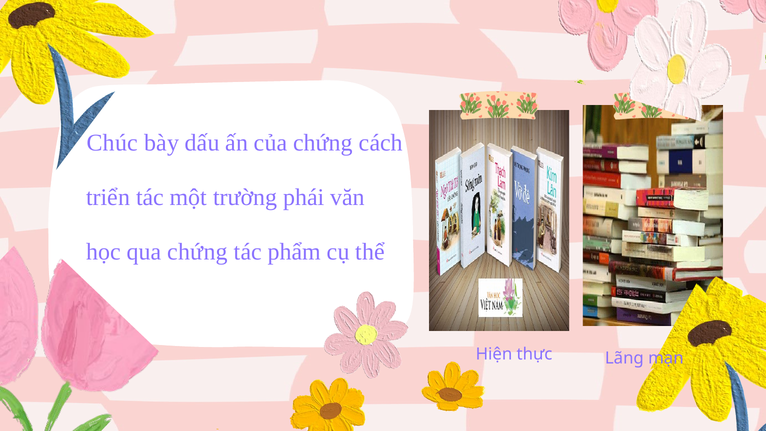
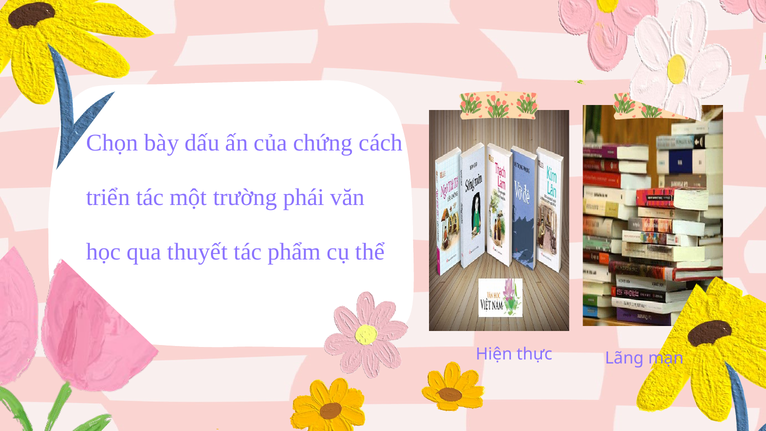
Chúc: Chúc -> Chọn (112, 143)
qua chứng: chứng -> thuyết (198, 252)
